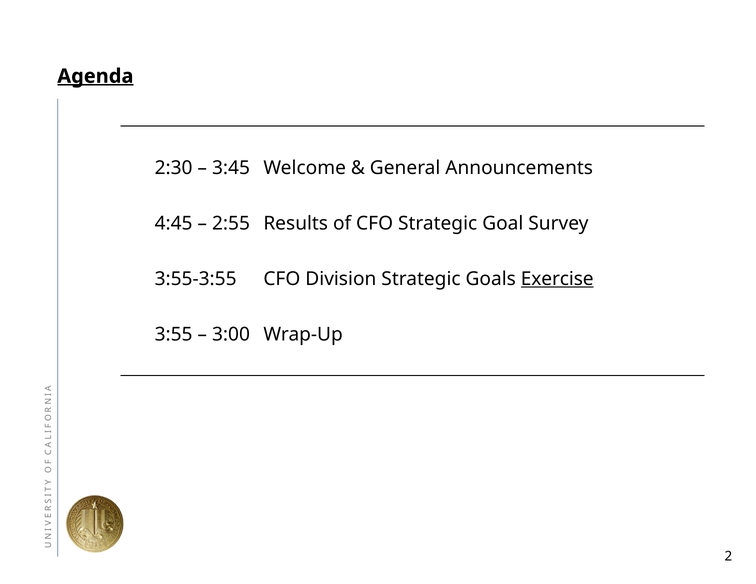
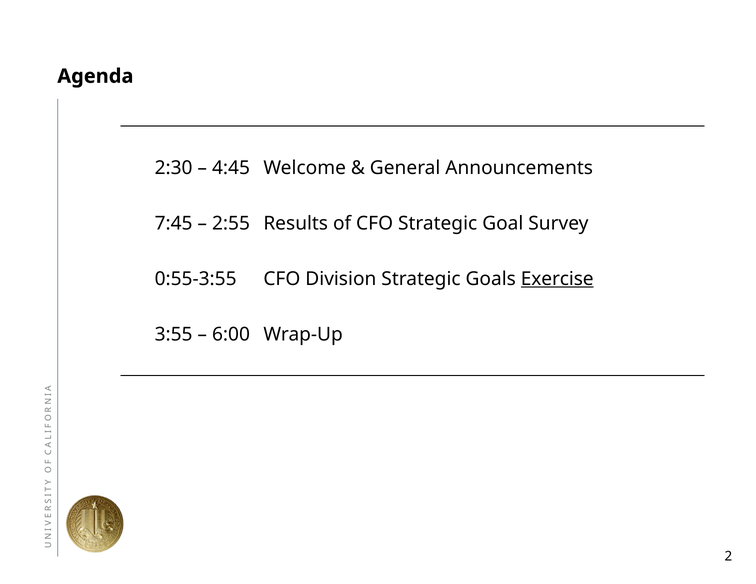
Agenda underline: present -> none (95, 76)
3:45: 3:45 -> 4:45 (231, 168)
4:45: 4:45 -> 7:45 (174, 223)
3:55-3:55: 3:55-3:55 -> 0:55-3:55 (196, 279)
3:00: 3:00 -> 6:00 (231, 334)
